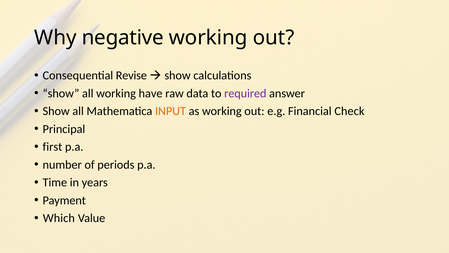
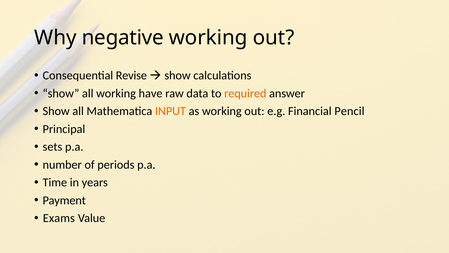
required colour: purple -> orange (245, 93)
Check: Check -> Pencil (349, 111)
first: first -> sets (52, 147)
Which: Which -> Exams (59, 218)
